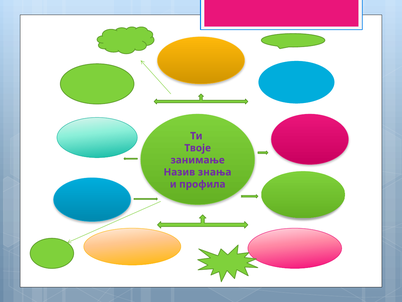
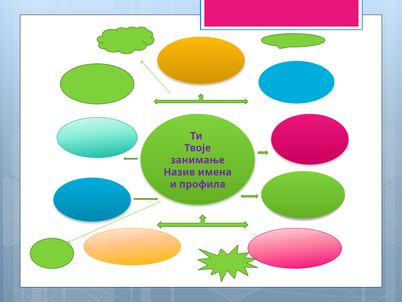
знања: знања -> имена (215, 172)
